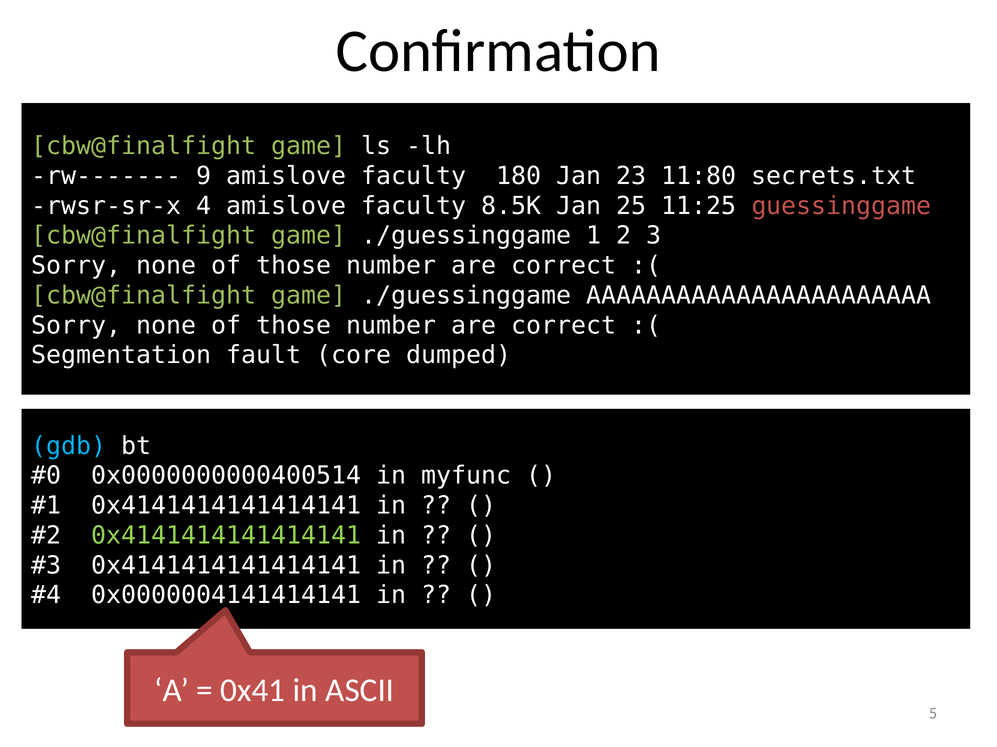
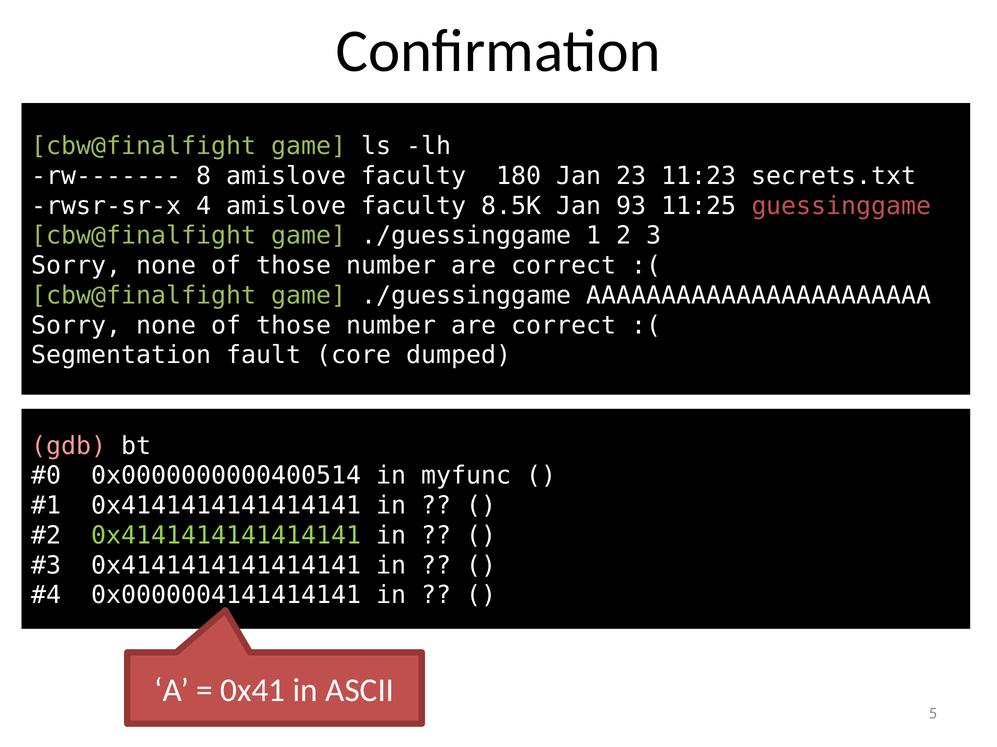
9: 9 -> 8 (204, 176)
11:80: 11:80 -> 11:23 (699, 176)
25: 25 -> 93 (631, 206)
gdb colour: light blue -> pink (69, 446)
